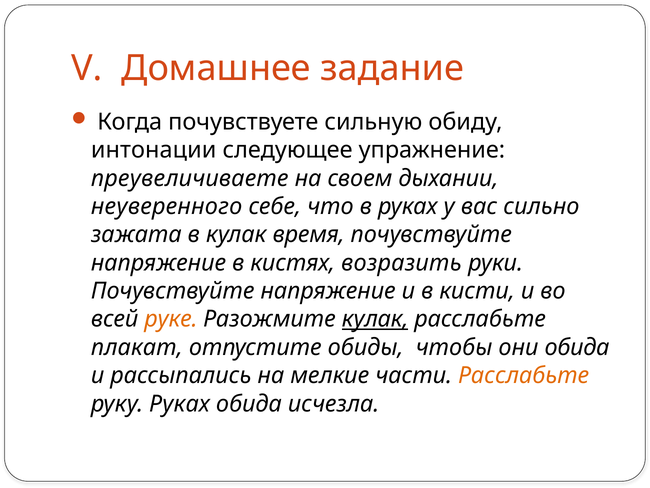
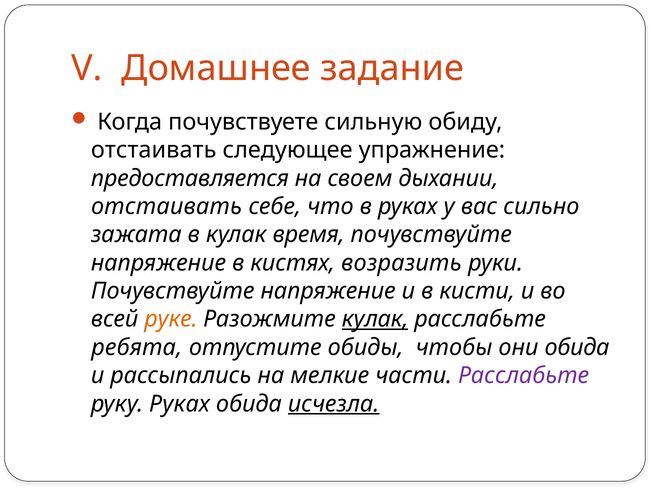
интонации: интонации -> отстаивать (154, 150)
преувеличиваете: преувеличиваете -> предоставляется (190, 178)
неуверенного: неуверенного -> отстаивать (167, 206)
плакат: плакат -> ребята (137, 347)
Расслабьте colour: orange -> purple (524, 375)
исчезла underline: none -> present (334, 403)
